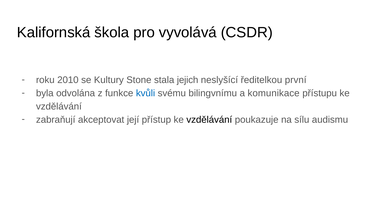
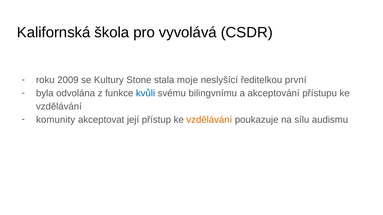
2010: 2010 -> 2009 (68, 80)
jejich: jejich -> moje (188, 80)
komunikace: komunikace -> akceptování (274, 93)
zabraňují: zabraňují -> komunity (56, 120)
vzdělávání colour: black -> orange (209, 120)
